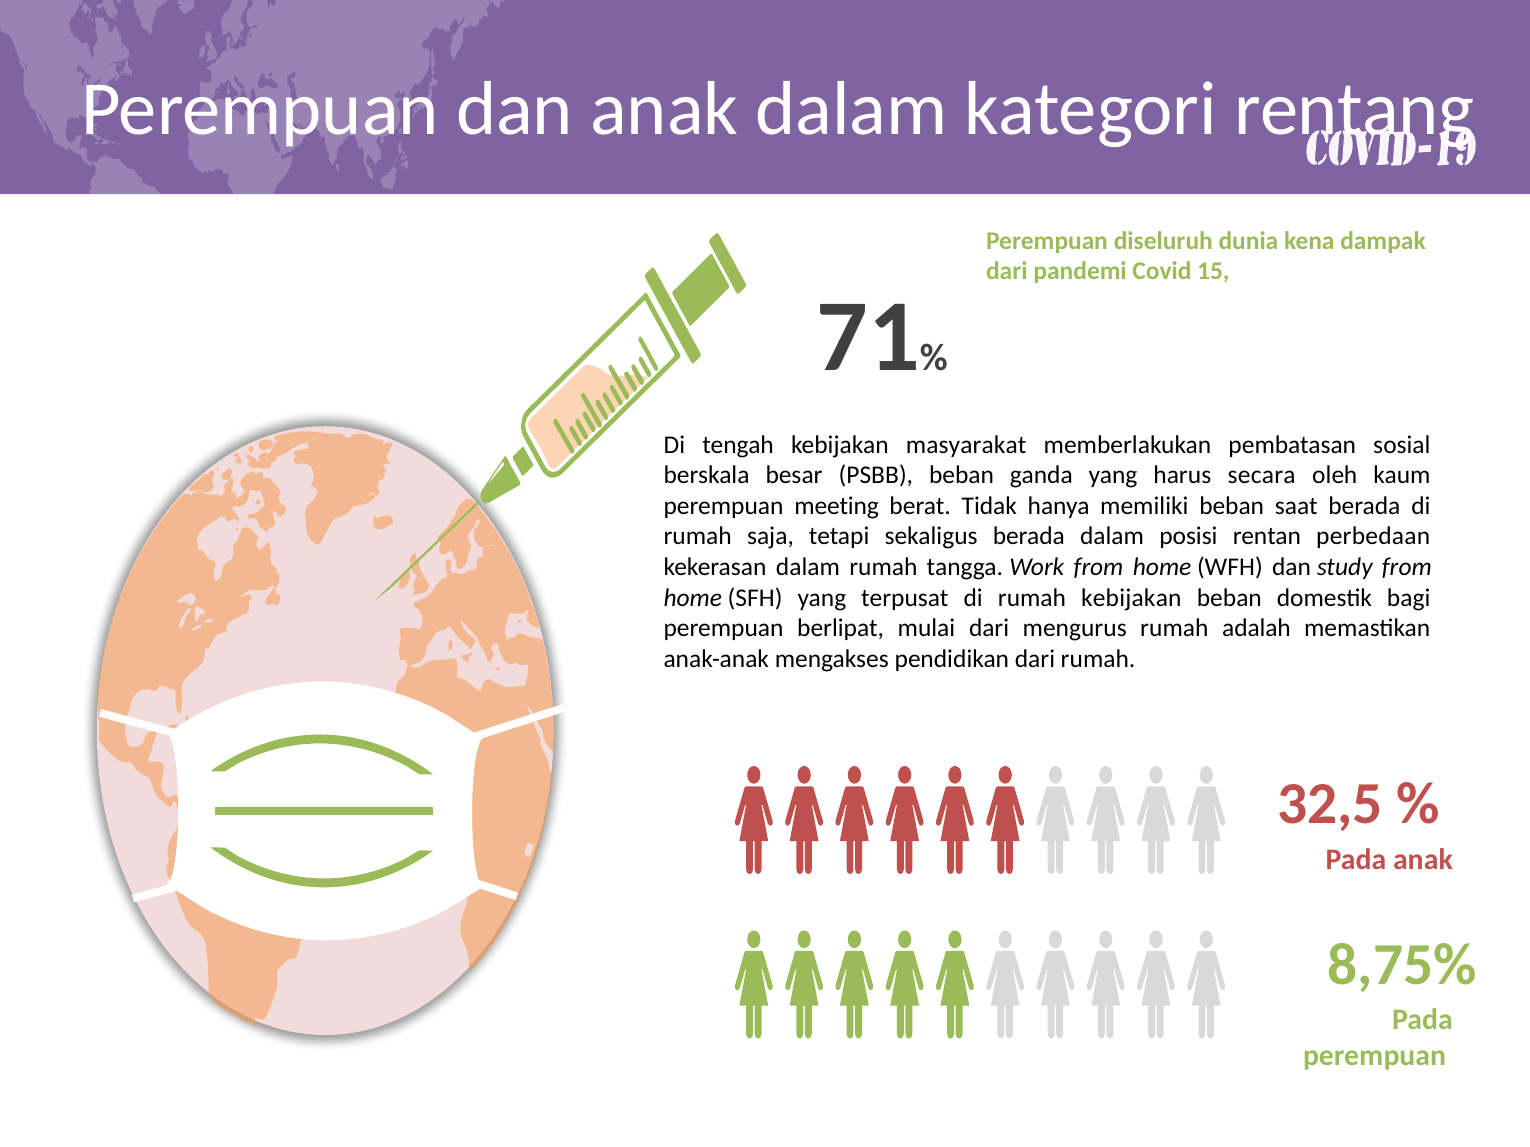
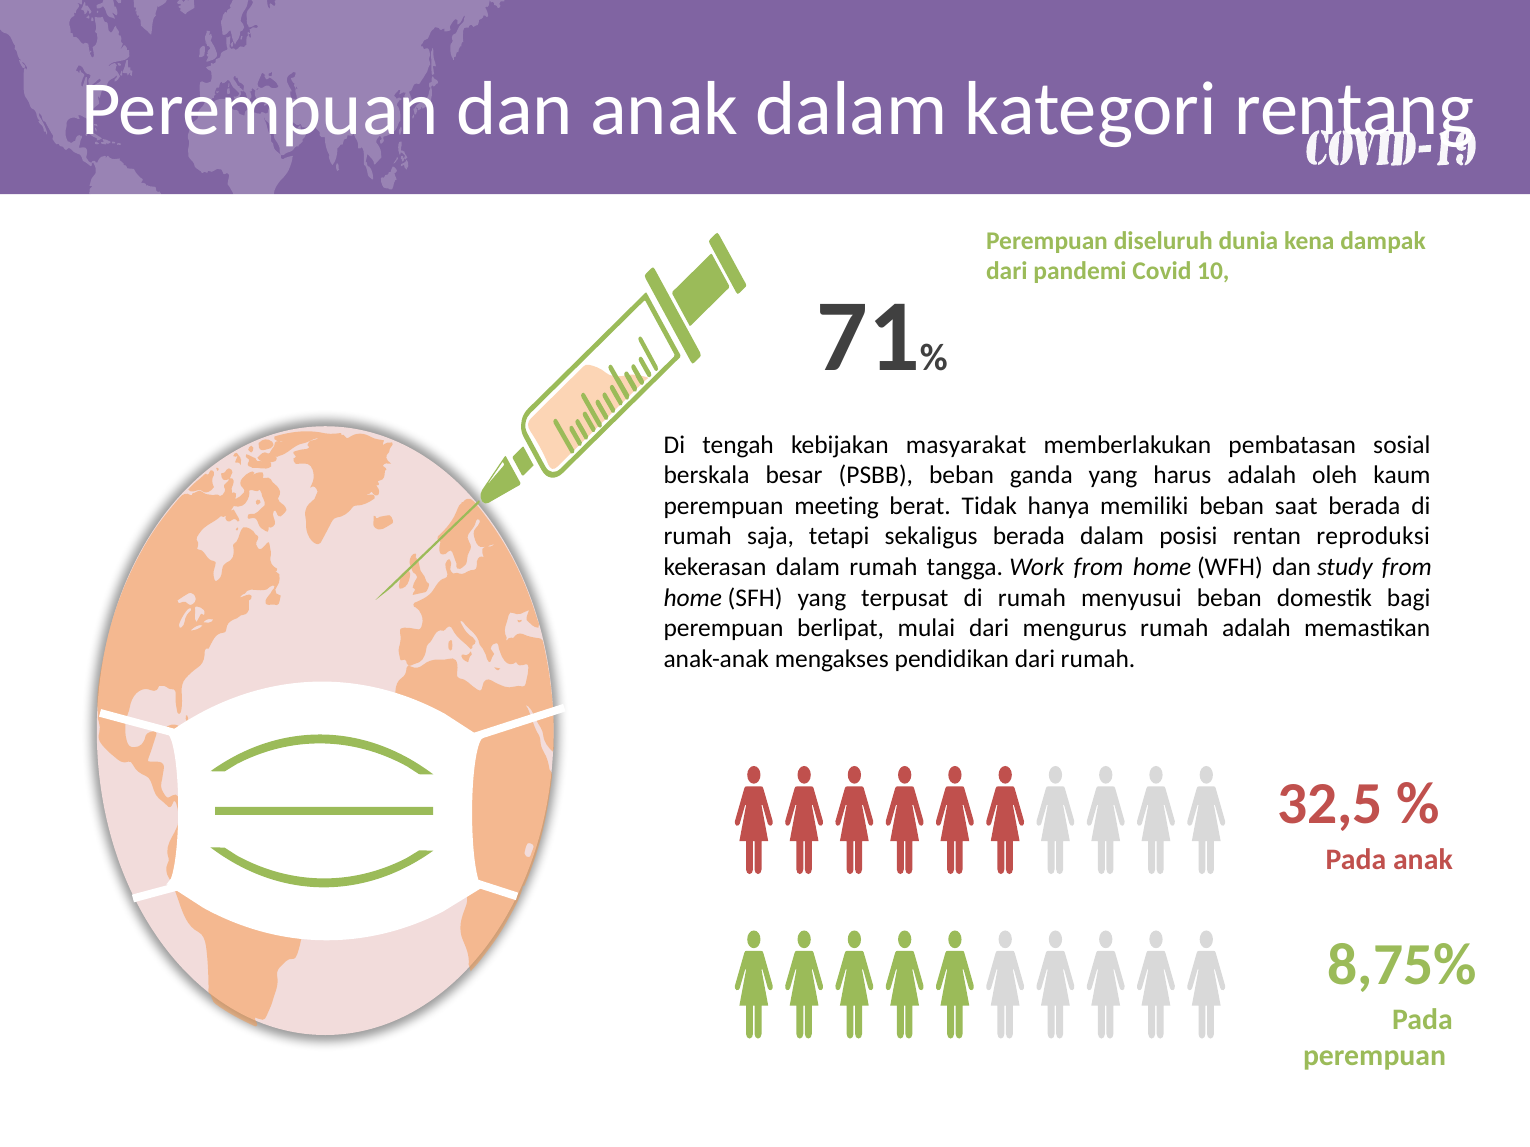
15: 15 -> 10 (1213, 272)
harus secara: secara -> adalah (1262, 476)
perbedaan: perbedaan -> reproduksi (1373, 537)
rumah kebijakan: kebijakan -> menyusui (1131, 598)
